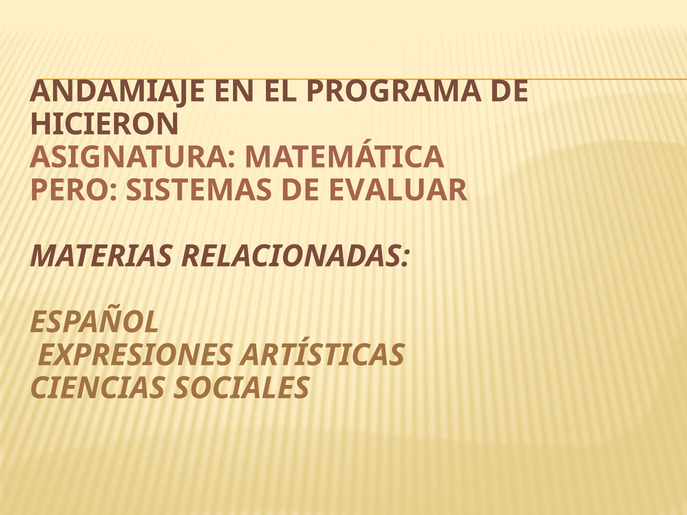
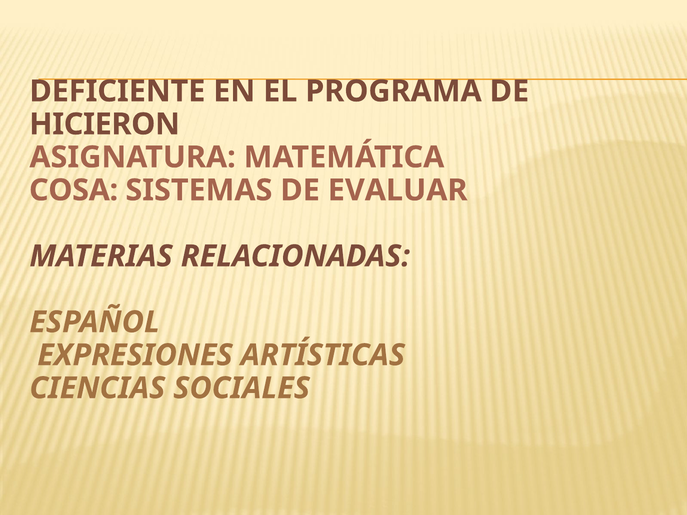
ANDAMIAJE: ANDAMIAJE -> DEFICIENTE (117, 91)
PERO: PERO -> COSA (74, 190)
